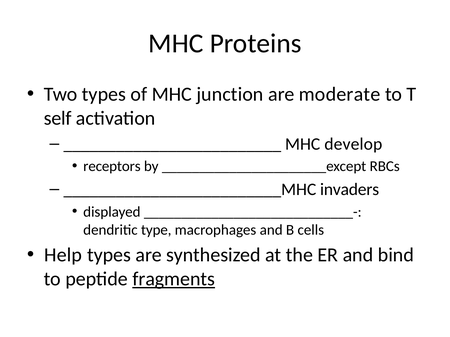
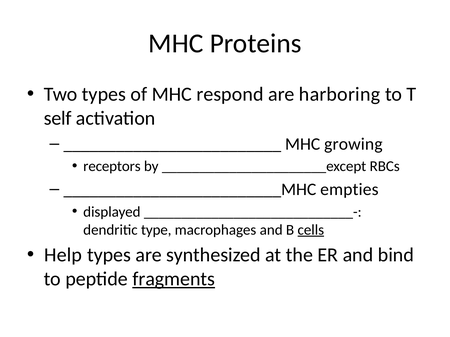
junction: junction -> respond (230, 94)
moderate: moderate -> harboring (340, 94)
develop: develop -> growing (353, 144)
invaders: invaders -> empties (349, 190)
cells underline: none -> present (311, 230)
